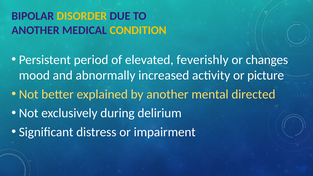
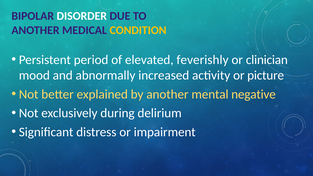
DISORDER colour: yellow -> white (82, 16)
changes: changes -> clinician (267, 60)
directed: directed -> negative (254, 94)
